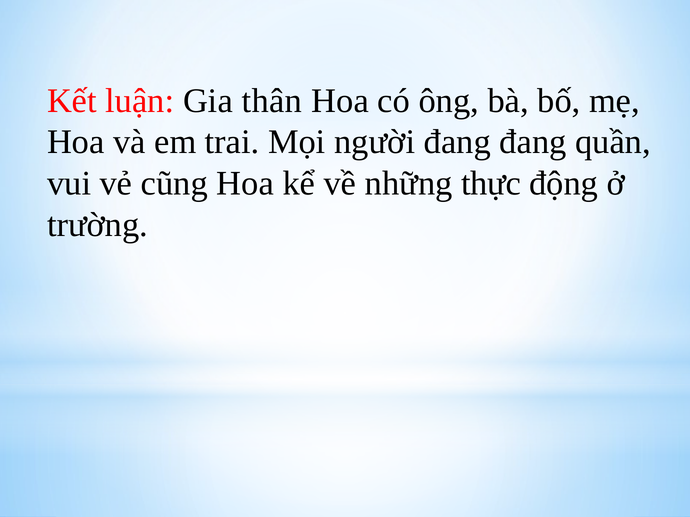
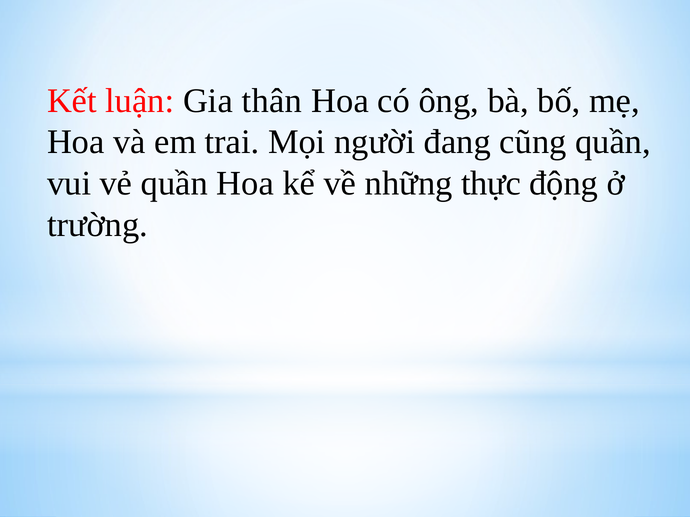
đang đang: đang -> cũng (533, 142)
vẻ cũng: cũng -> quần (174, 184)
